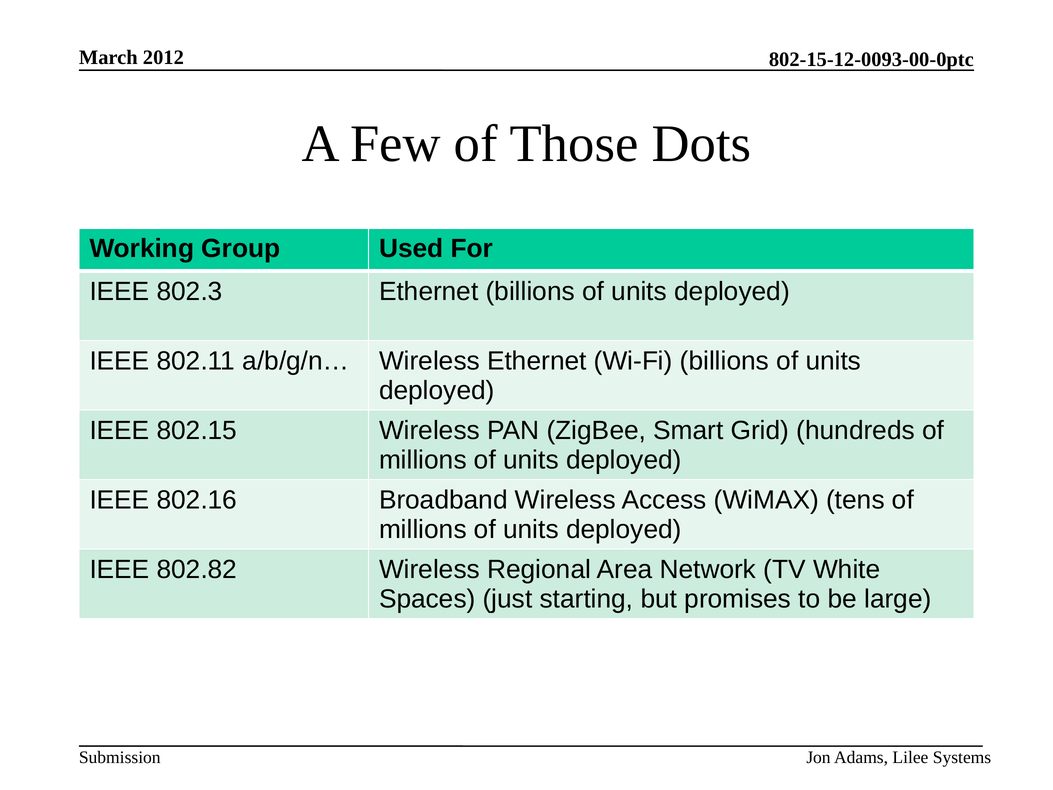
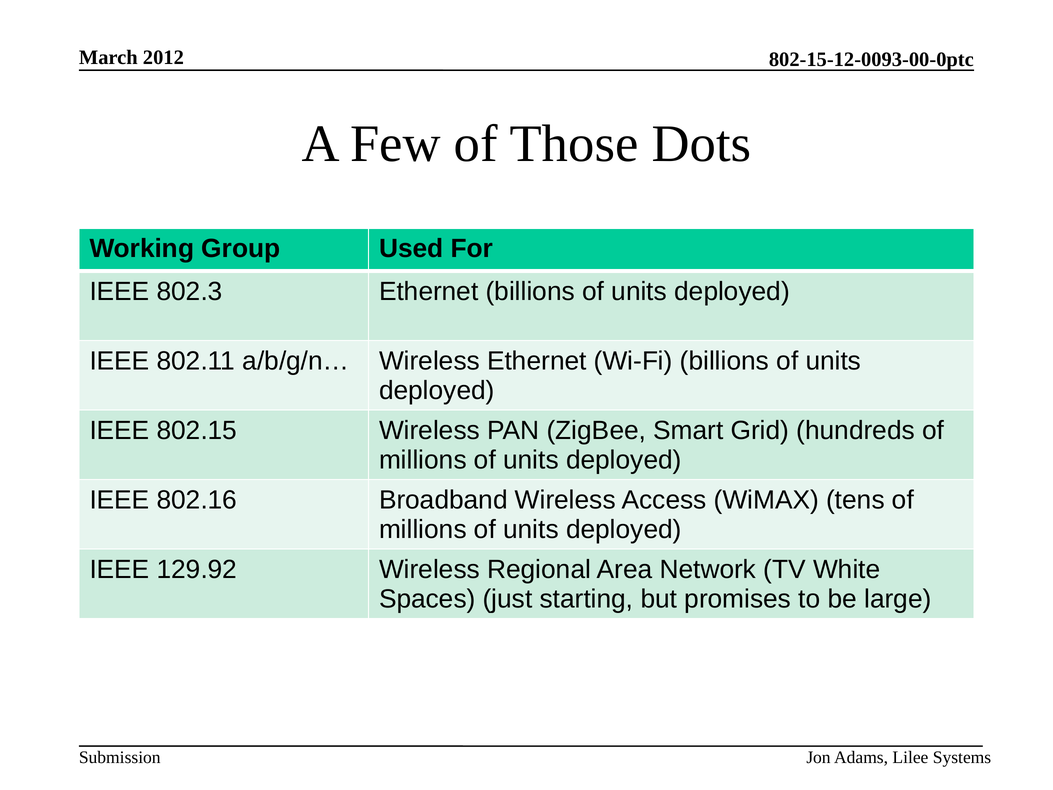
802.82: 802.82 -> 129.92 (197, 569)
